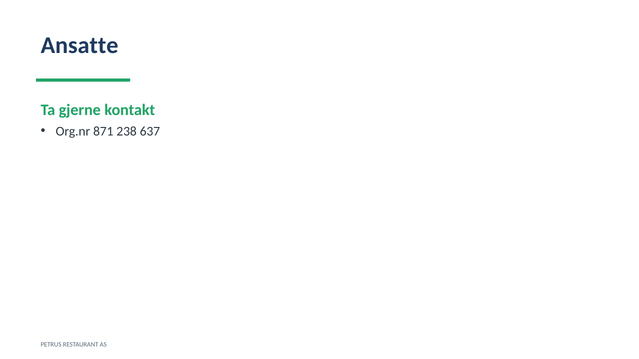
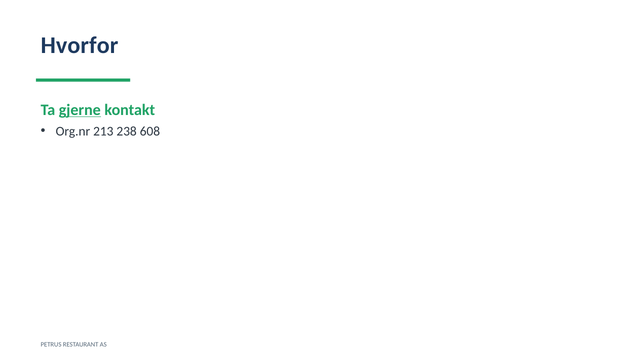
Ansatte: Ansatte -> Hvorfor (79, 46)
gjerne underline: none -> present (80, 110)
871: 871 -> 213 (103, 131)
637: 637 -> 608 (150, 131)
